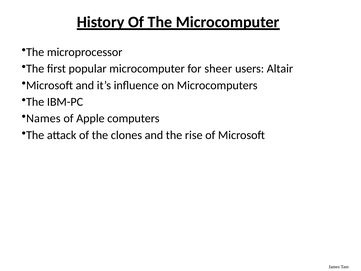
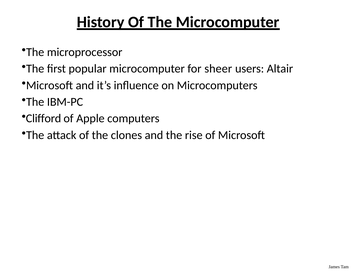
Names: Names -> Clifford (44, 118)
